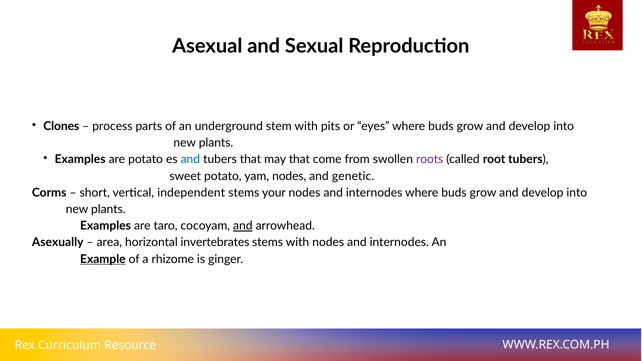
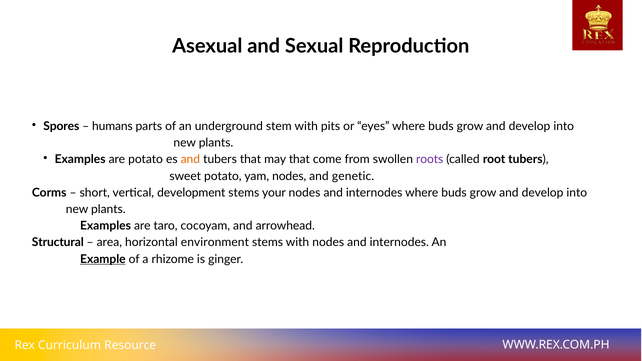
Clones: Clones -> Spores (61, 126)
process: process -> humans (112, 126)
and colour: blue -> orange (190, 160)
independent: independent -> development (191, 193)
and underline: present -> none (243, 226)
Asexually: Asexually -> Structural (58, 243)
invertebrates: invertebrates -> environment (215, 243)
